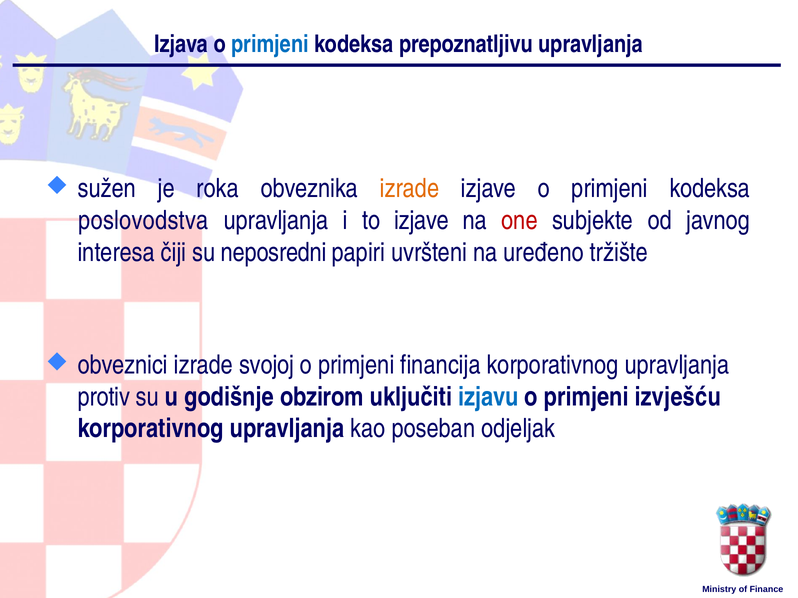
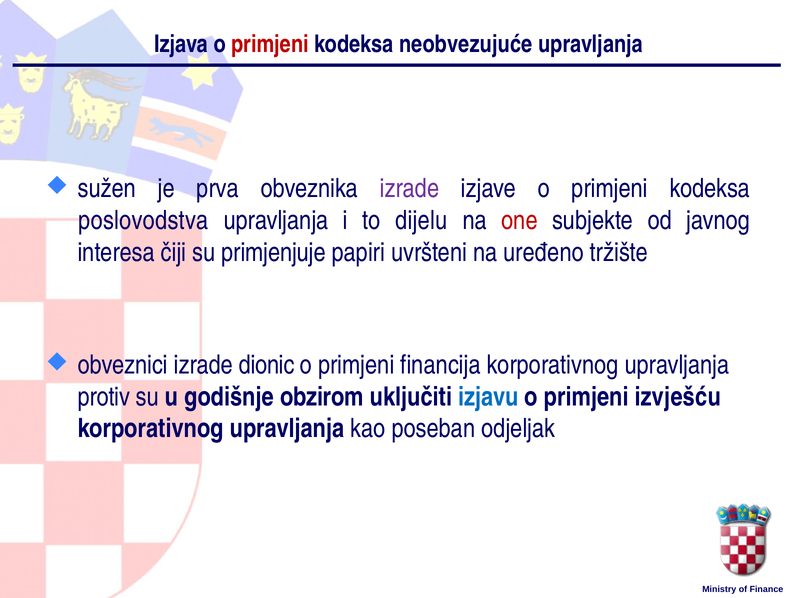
primjeni colour: blue -> red (270, 44)
prepoznatljivu: prepoznatljivu -> neobvezujuće (466, 44)
roka: roka -> prva (218, 189)
izrade colour: orange -> purple (410, 189)
to izjave: izjave -> dijelu (421, 221)
neposredni: neposredni -> primjenjuje (274, 253)
svojoj: svojoj -> dionic (267, 365)
